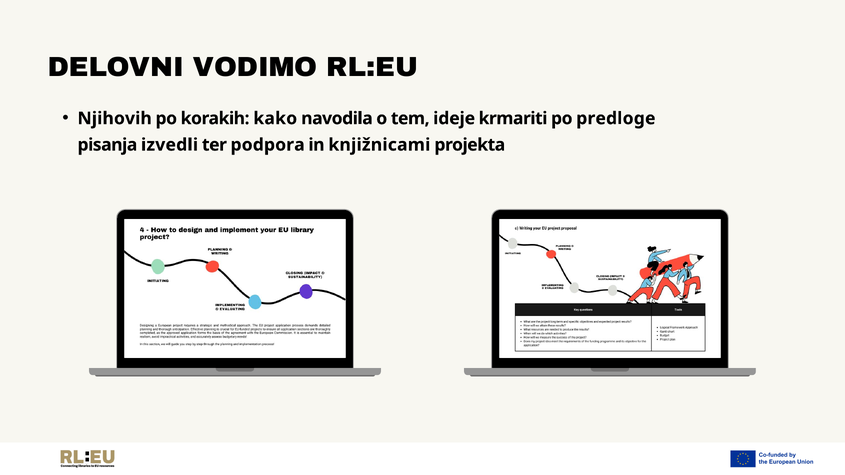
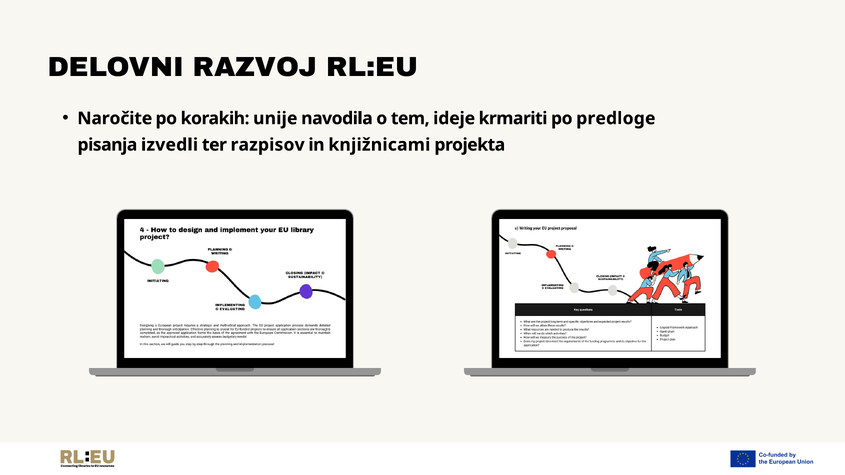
VODIMO: VODIMO -> RAZVOJ (255, 67)
Njihovih: Njihovih -> Naročite (115, 119)
kako: kako -> unije (275, 119)
podpora: podpora -> razpisov (268, 145)
